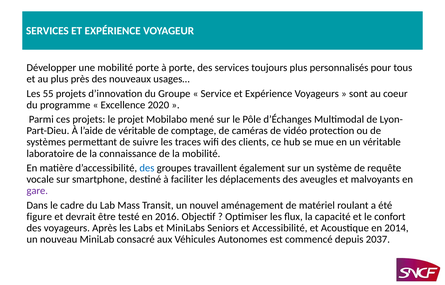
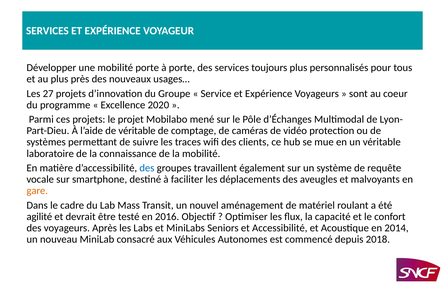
55: 55 -> 27 (48, 94)
gare colour: purple -> orange (37, 191)
figure: figure -> agilité (39, 217)
2037: 2037 -> 2018 (378, 240)
